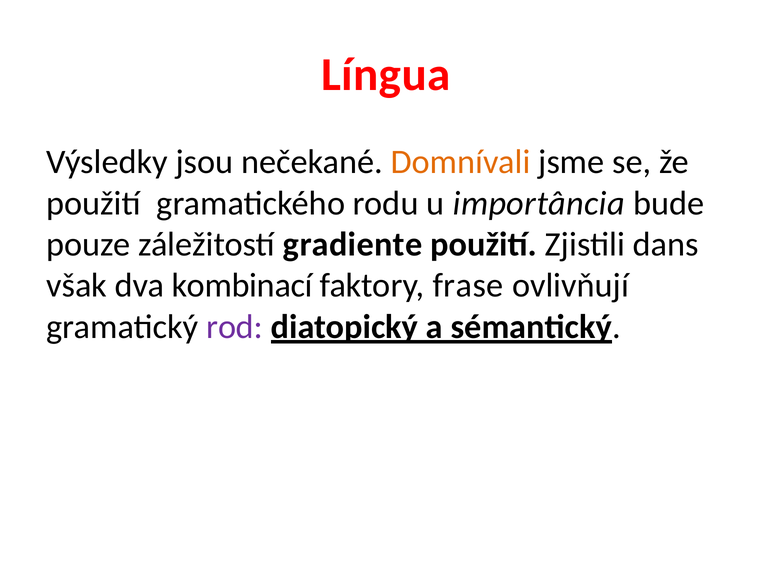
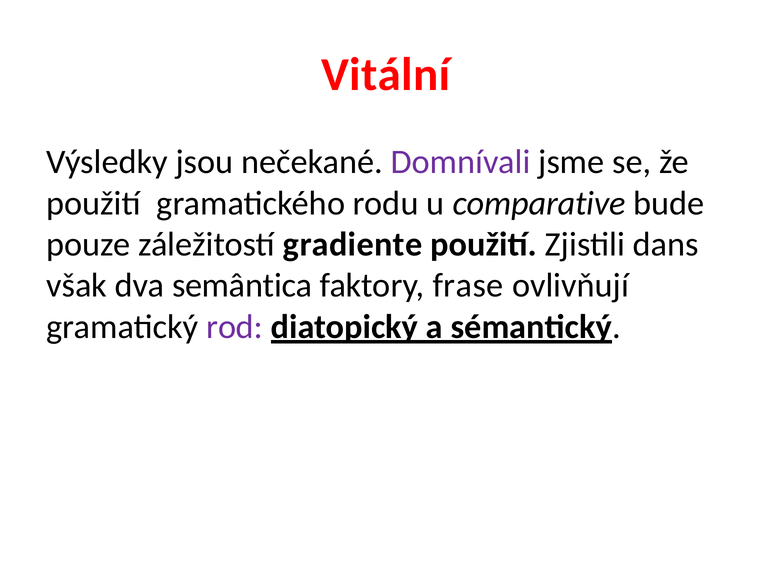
Língua: Língua -> Vitální (386, 75)
Domnívali colour: orange -> purple (461, 162)
importância: importância -> comparative (539, 203)
kombinací: kombinací -> semântica (242, 286)
